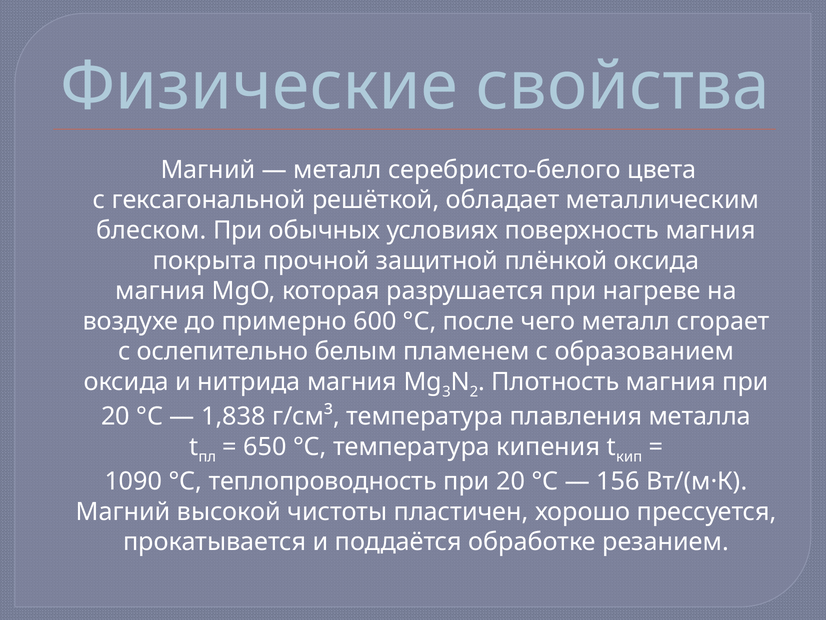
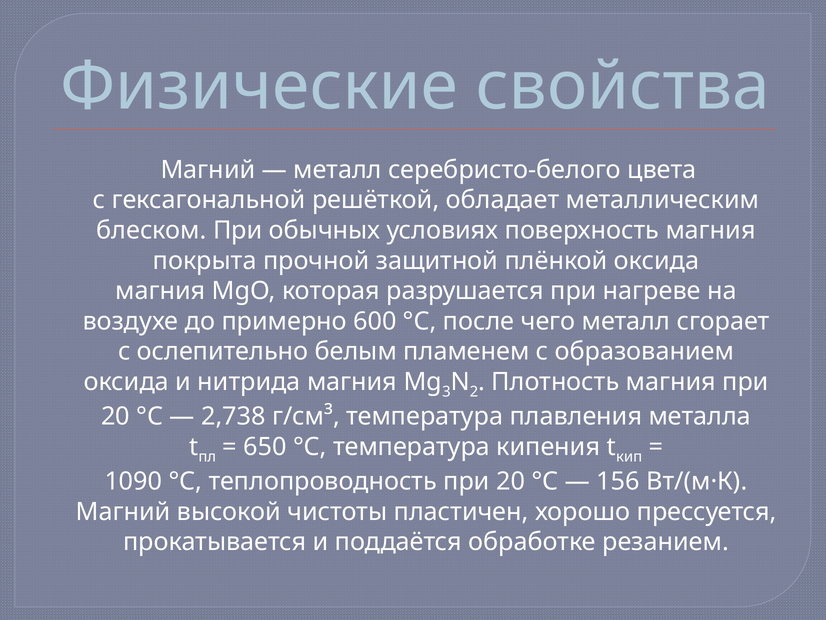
1,838: 1,838 -> 2,738 (233, 416)
